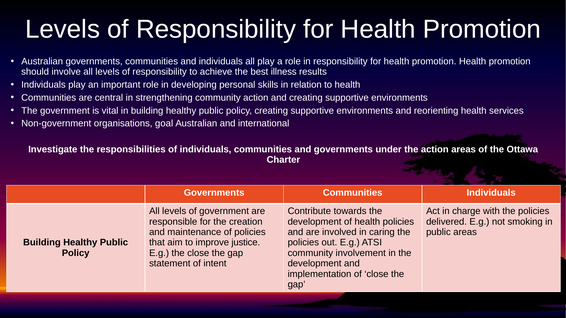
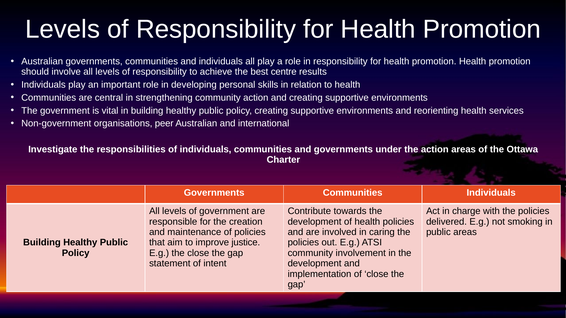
illness: illness -> centre (284, 72)
goal: goal -> peer (164, 124)
